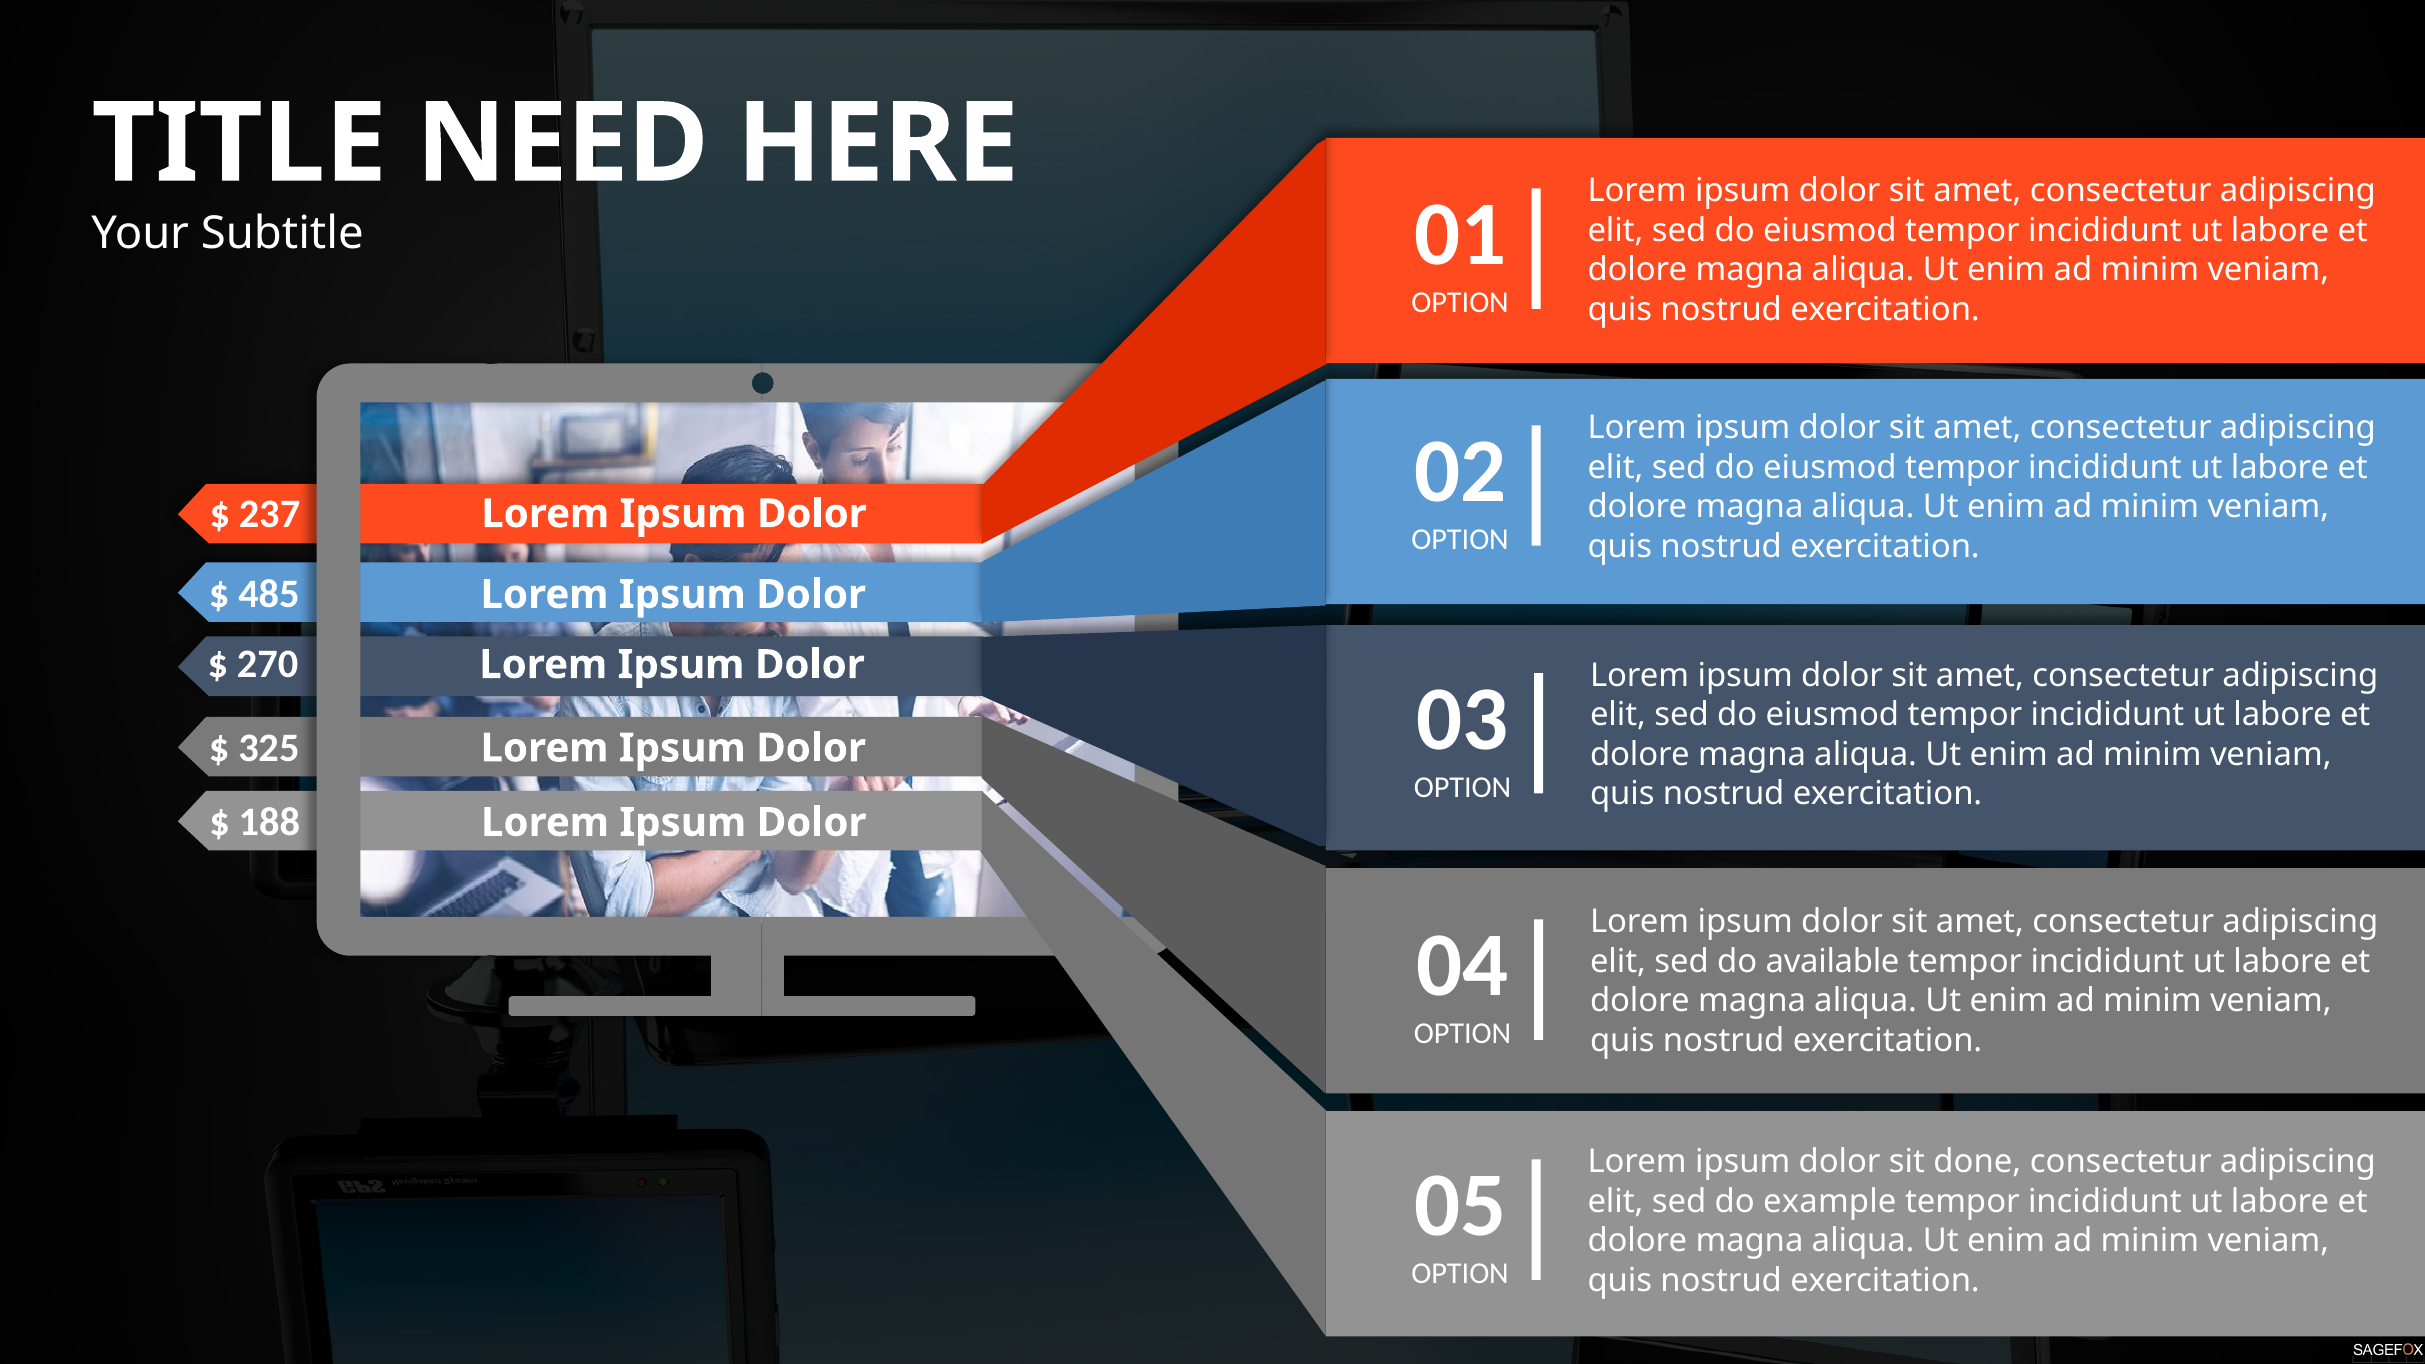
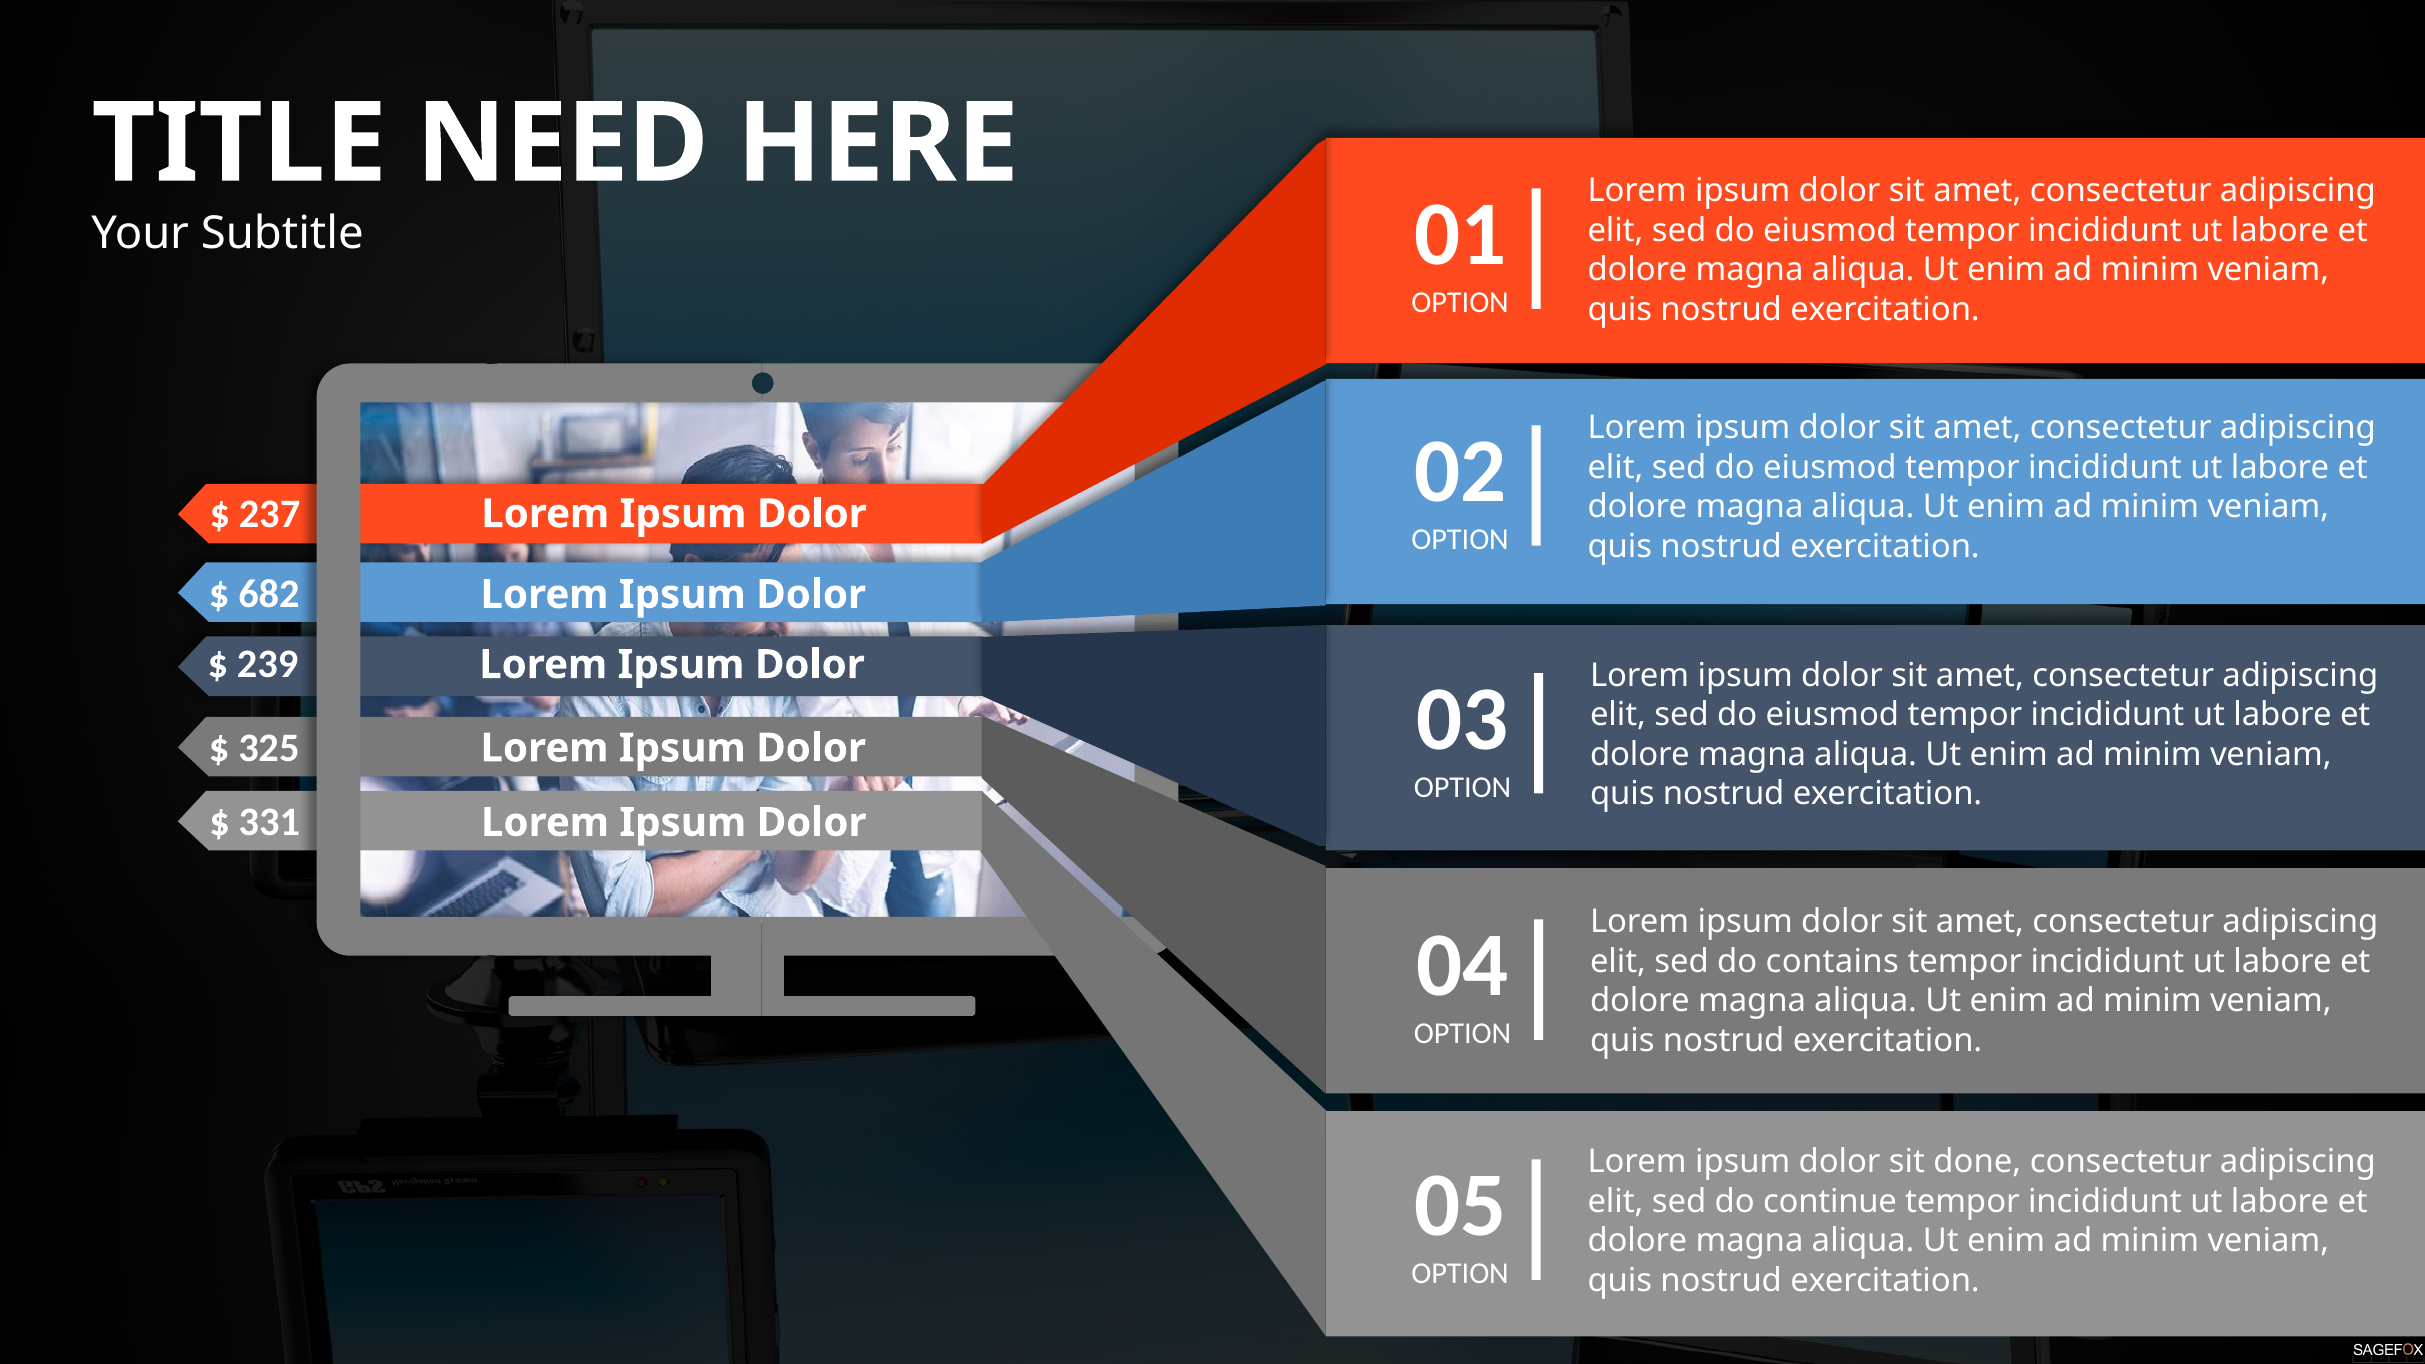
485: 485 -> 682 (269, 594)
270: 270 -> 239 (268, 665)
188: 188 -> 331 (269, 823)
available: available -> contains (1832, 961)
example: example -> continue (1830, 1201)
